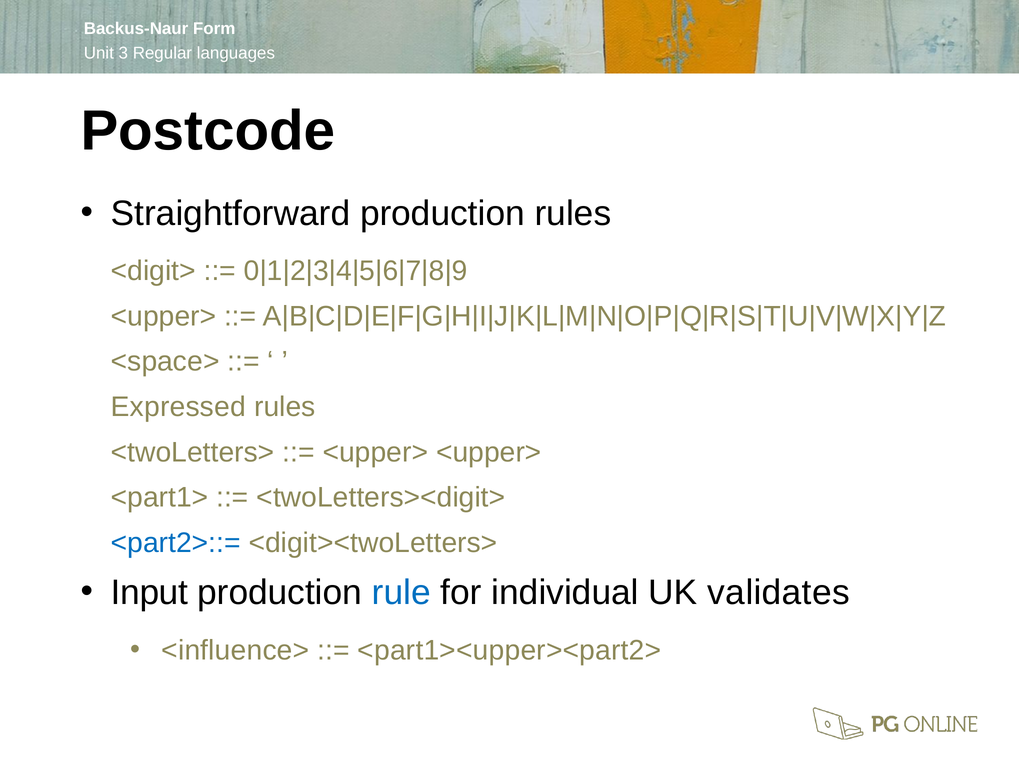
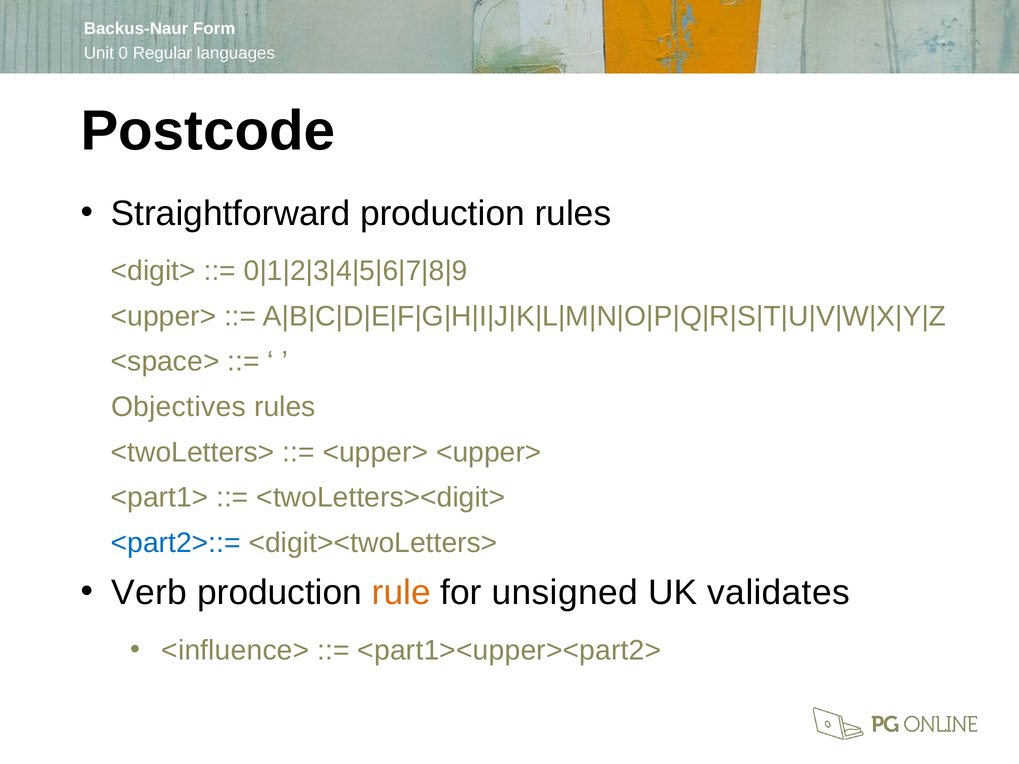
3: 3 -> 0 (123, 53)
Expressed: Expressed -> Objectives (178, 407)
Input: Input -> Verb (149, 593)
rule colour: blue -> orange (401, 593)
individual: individual -> unsigned (565, 593)
